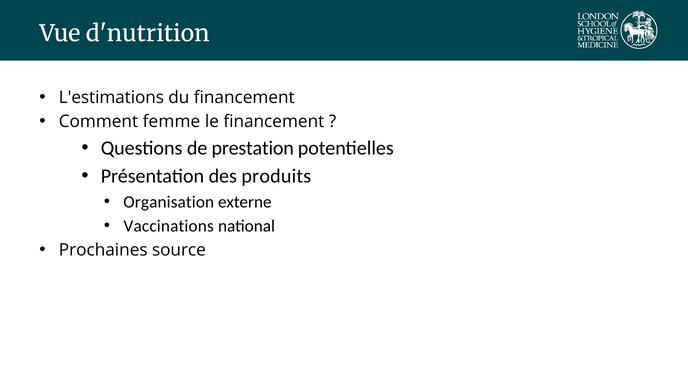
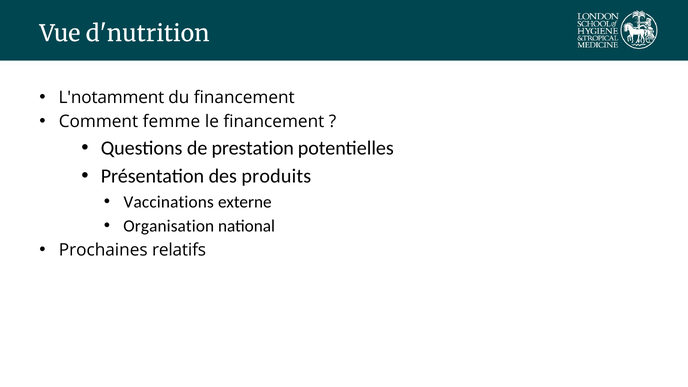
L'estimations: L'estimations -> L'notamment (111, 97)
Organisation: Organisation -> Vaccinations (169, 202)
Vaccinations: Vaccinations -> Organisation (169, 226)
source: source -> relatifs (179, 250)
